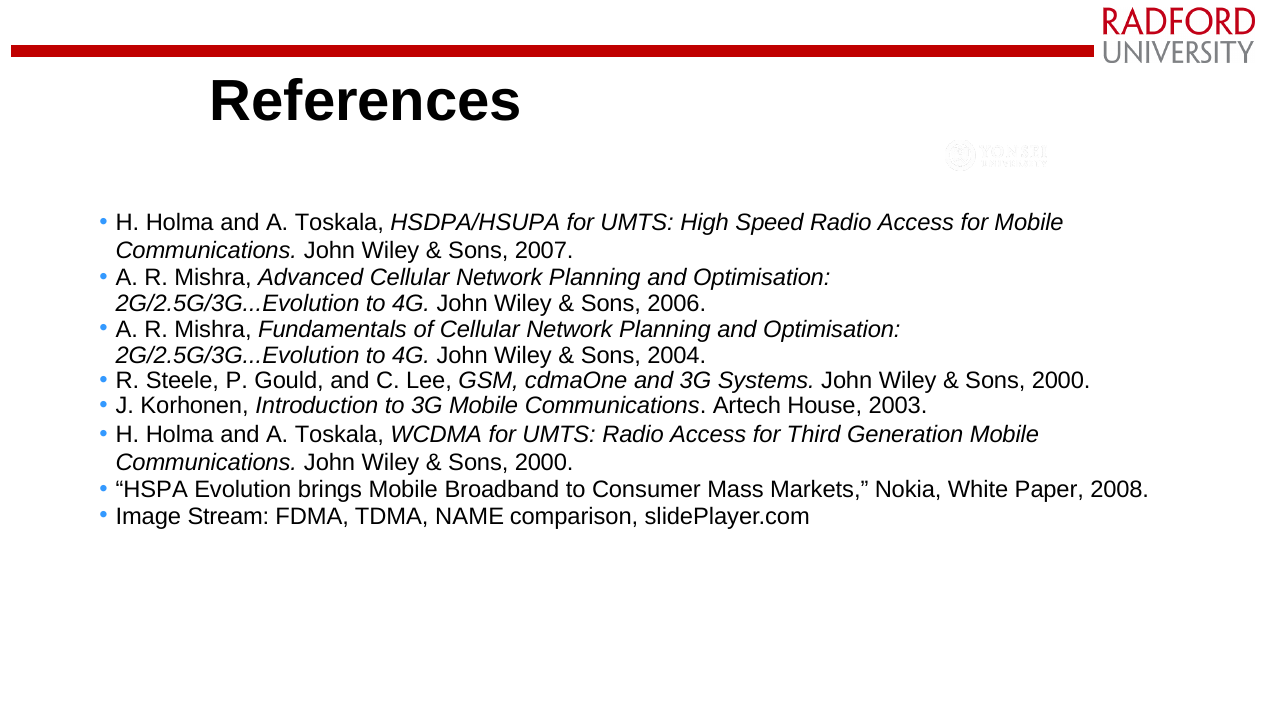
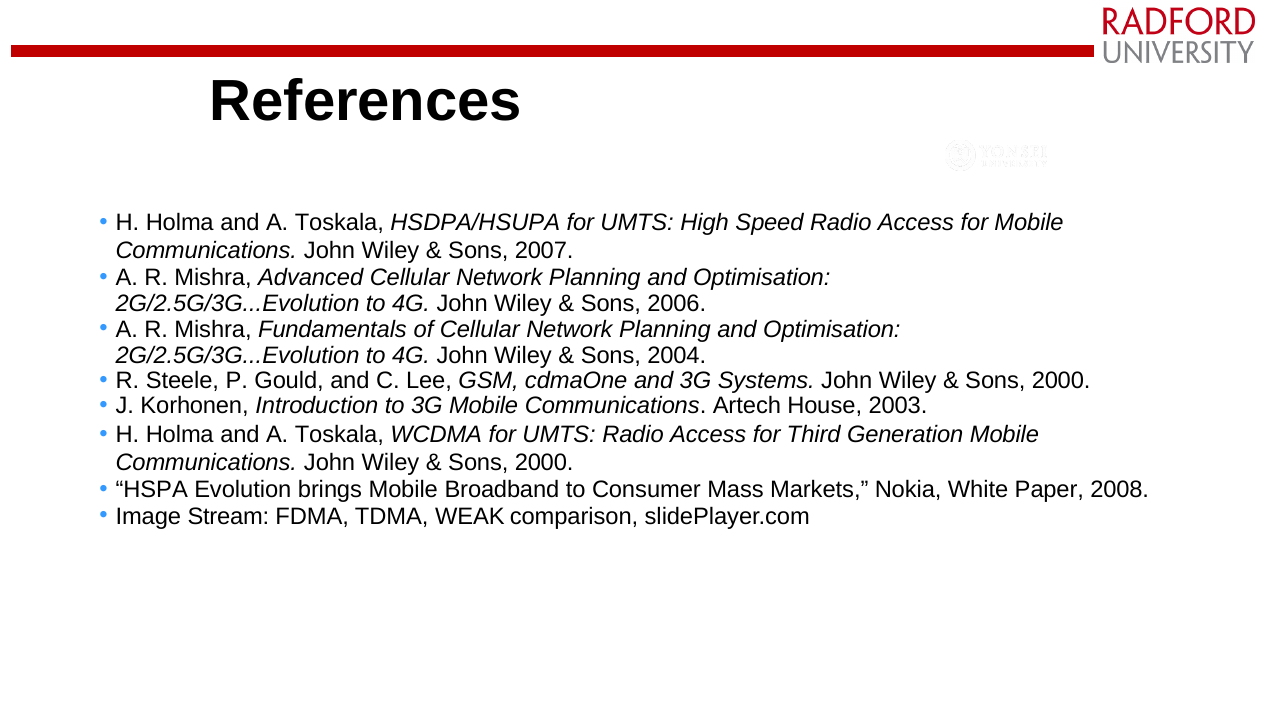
NAME: NAME -> WEAK (470, 516)
